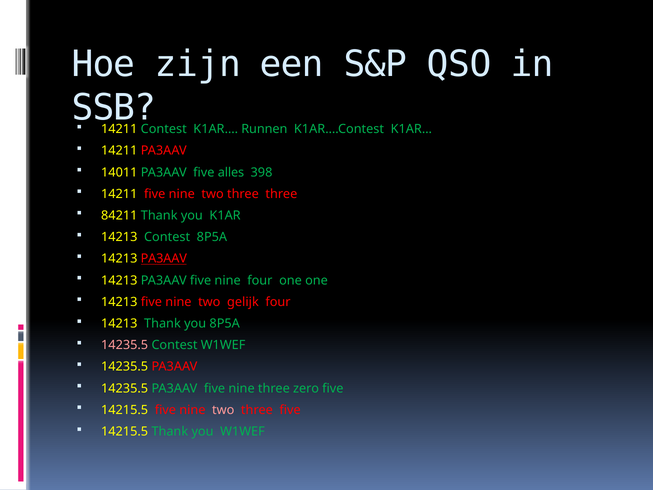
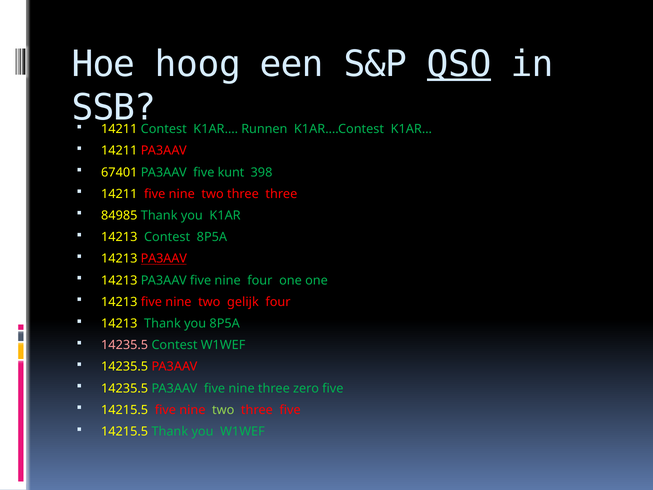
zijn: zijn -> hoog (198, 64)
QSO underline: none -> present (459, 64)
14011: 14011 -> 67401 (119, 172)
alles: alles -> kunt (231, 172)
84211: 84211 -> 84985 (119, 215)
two colour: pink -> light green (223, 410)
